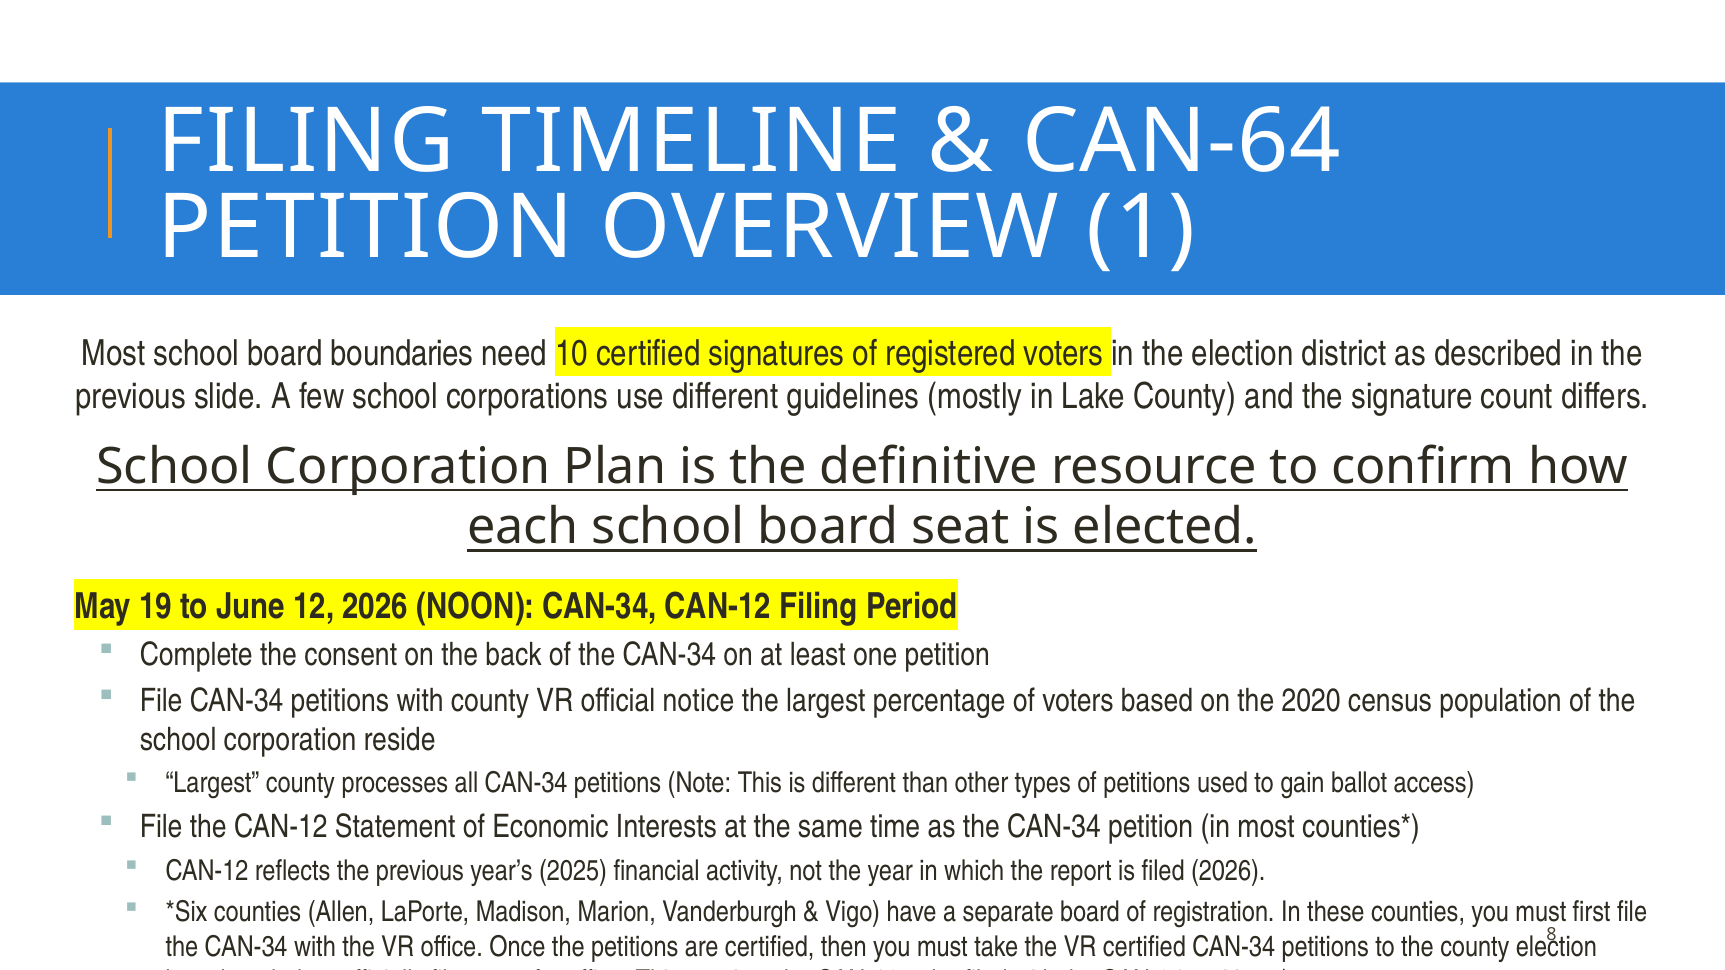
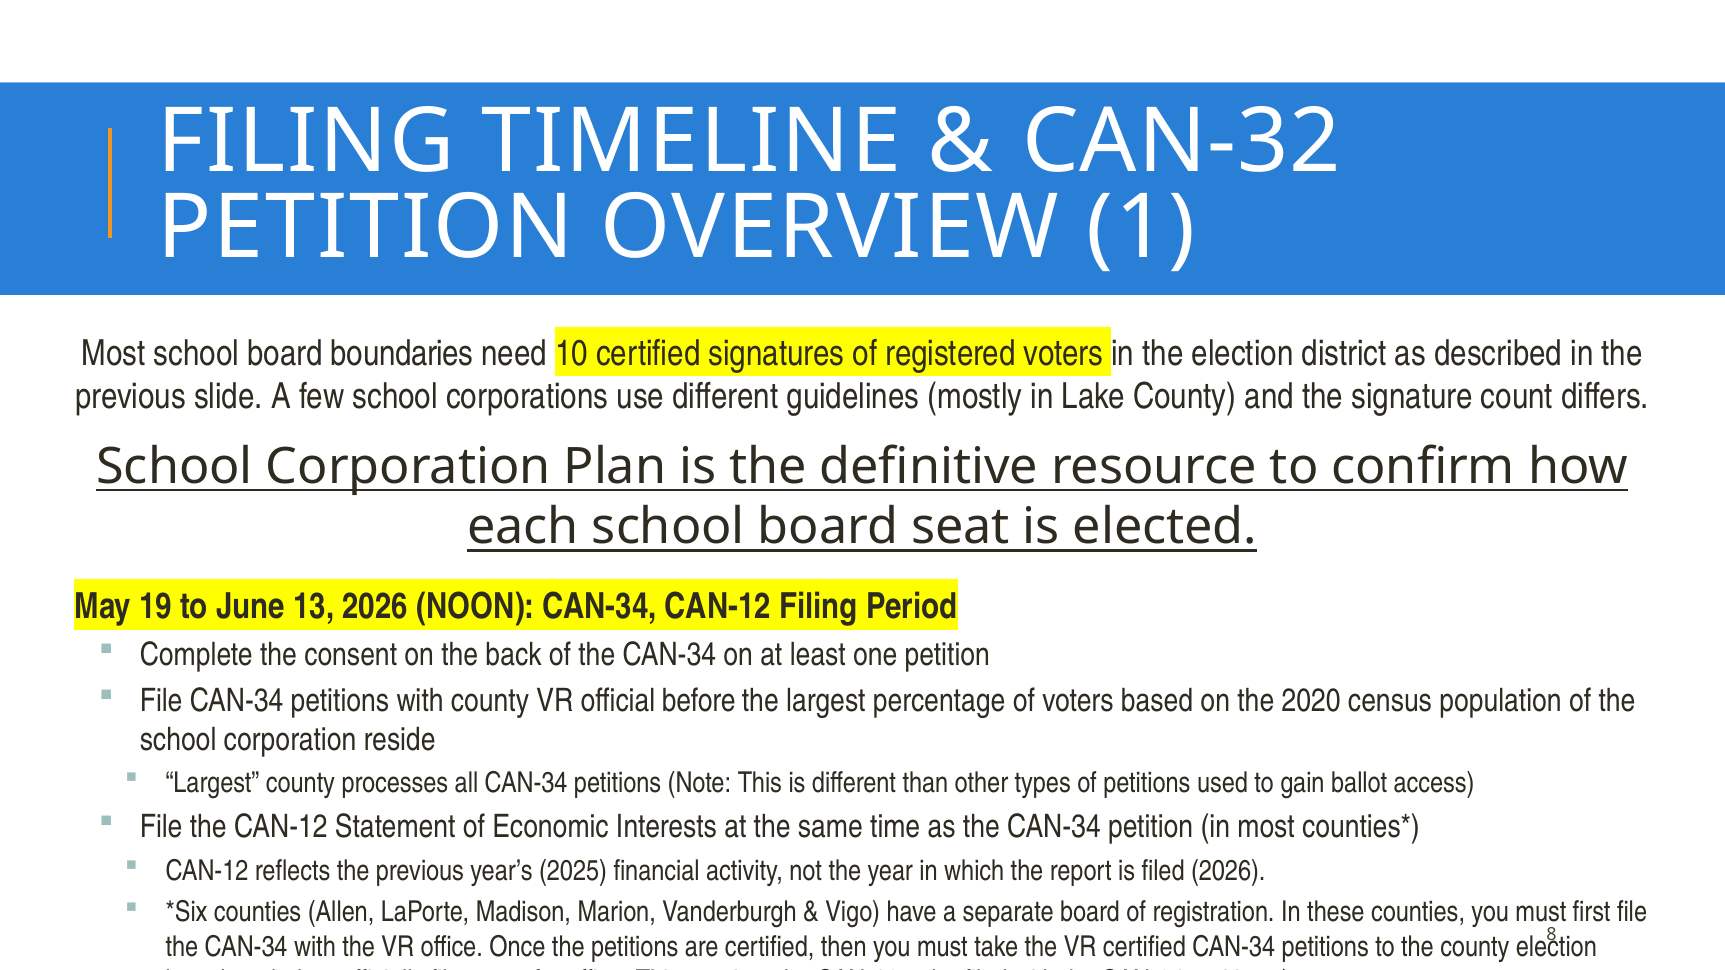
CAN-64: CAN-64 -> CAN-32 (1182, 142)
12: 12 -> 13 (314, 607)
notice: notice -> before (699, 701)
